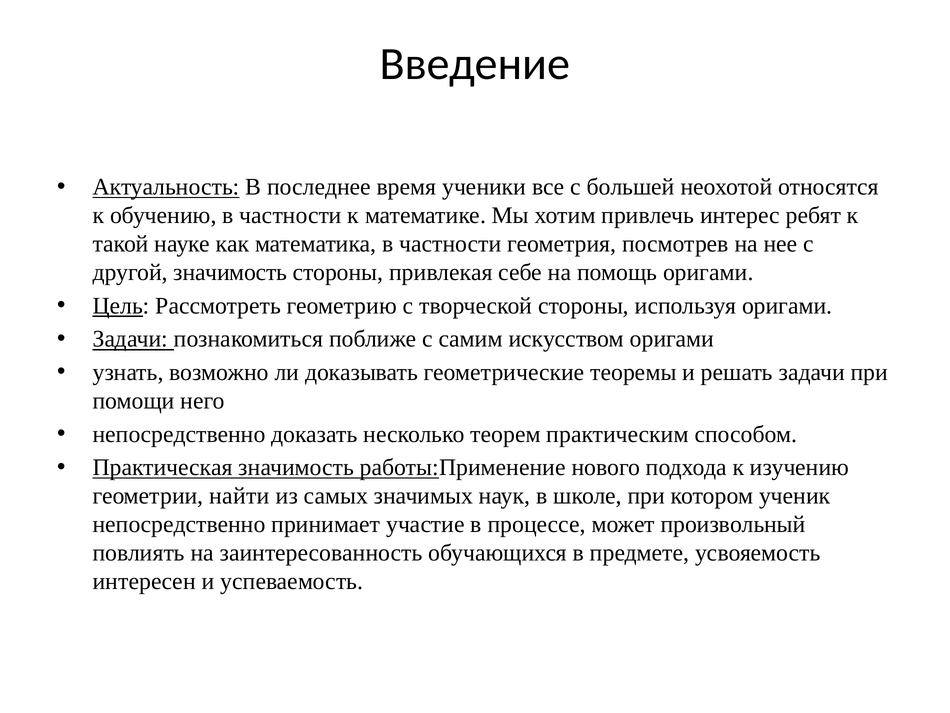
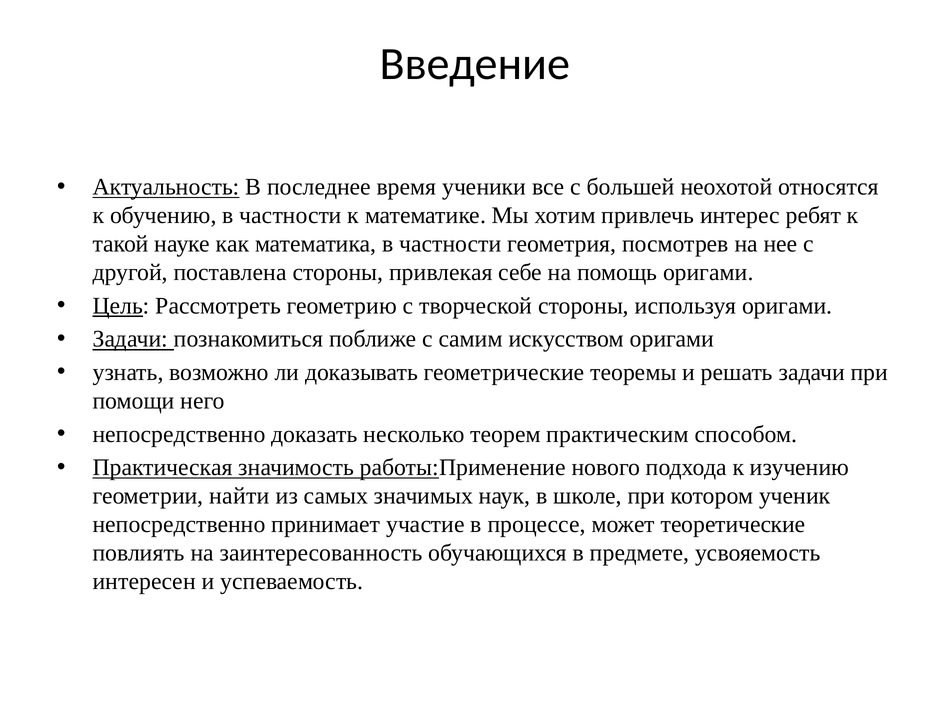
другой значимость: значимость -> поставлена (230, 272)
произвольный: произвольный -> теоретические (733, 524)
